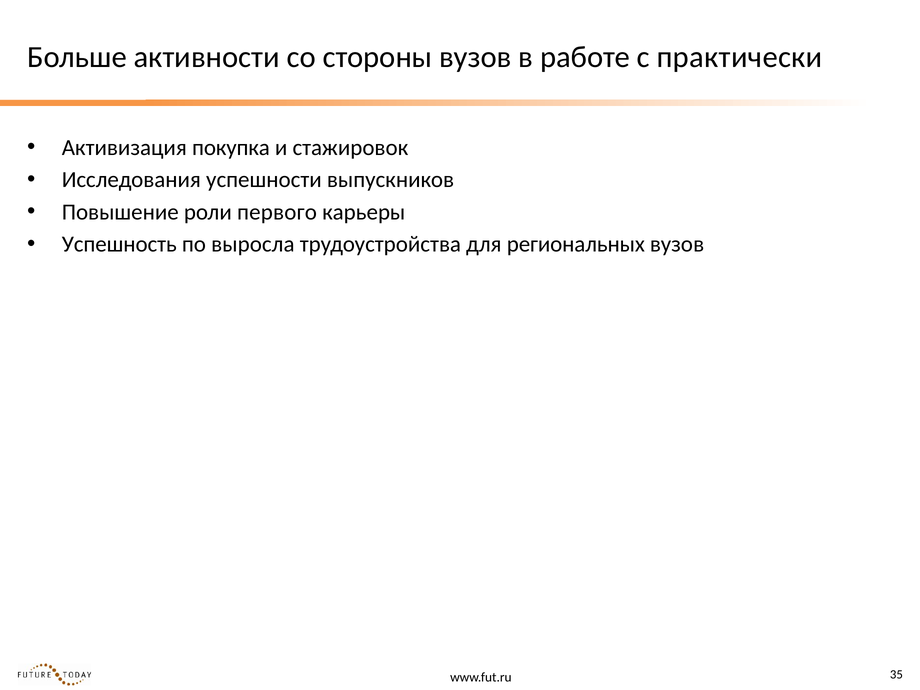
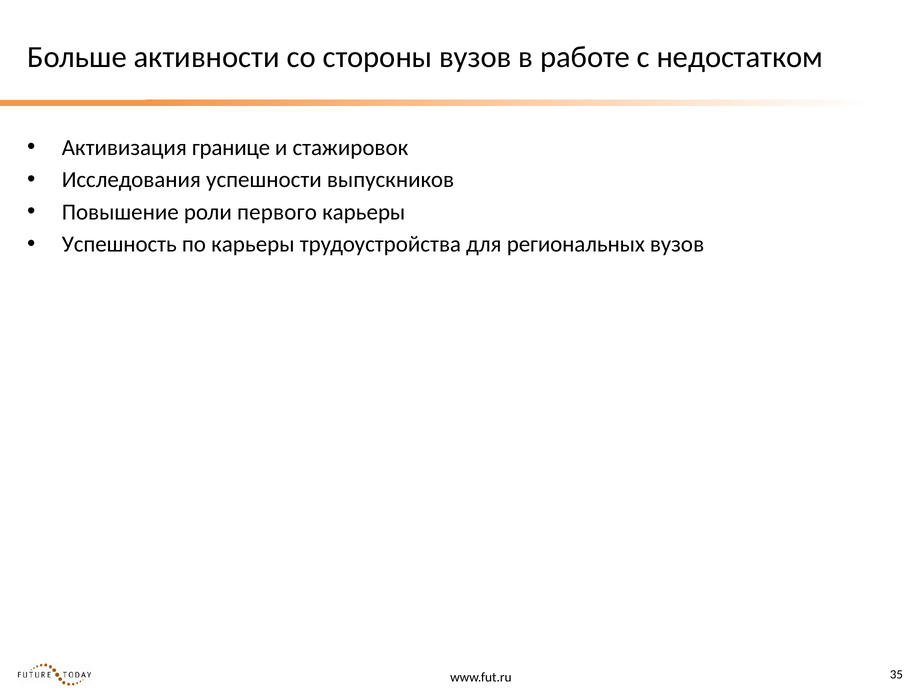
практически: практически -> недостатком (740, 57)
покупка: покупка -> границе (231, 148)
по выросла: выросла -> карьеры (253, 244)
